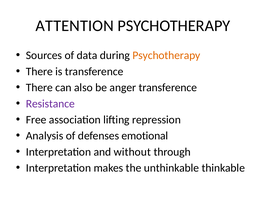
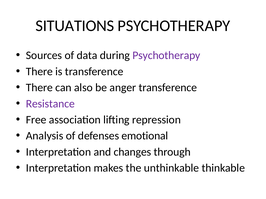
ATTENTION: ATTENTION -> SITUATIONS (75, 26)
Psychotherapy colour: orange -> purple (166, 56)
without: without -> changes (132, 152)
